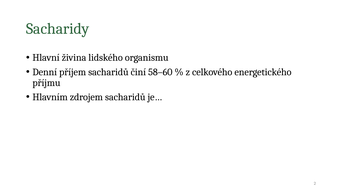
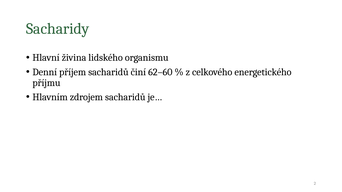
58–60: 58–60 -> 62–60 (160, 72)
